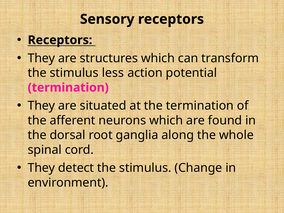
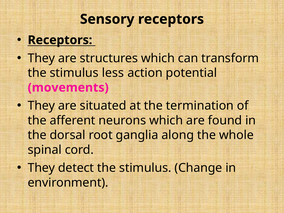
termination: termination -> movements (68, 88)
